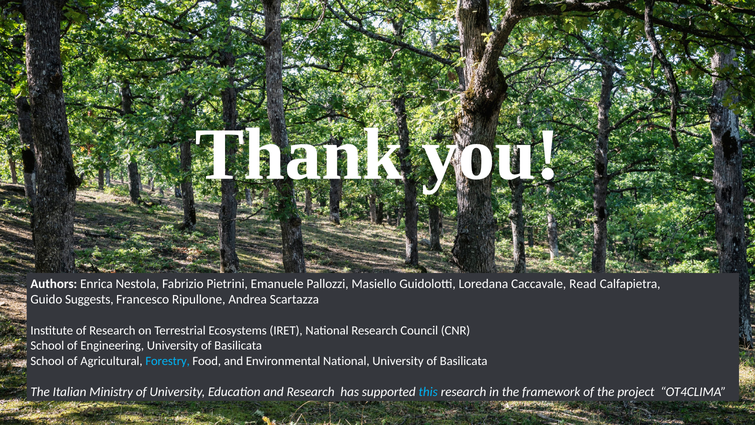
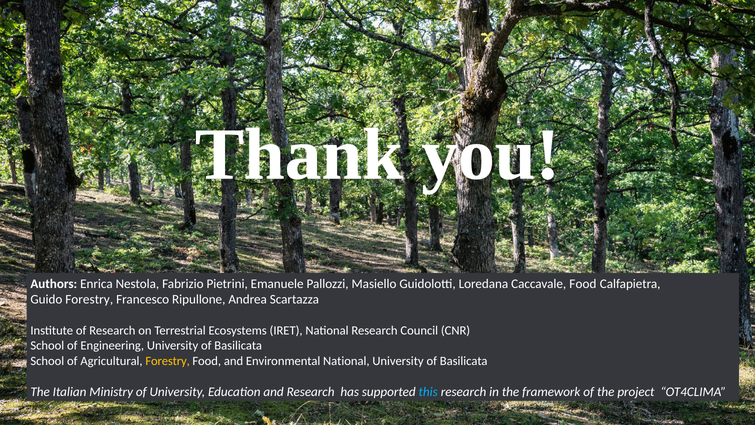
Caccavale Read: Read -> Food (583, 284)
Guido Suggests: Suggests -> Forestry (89, 299)
Forestry colour: light blue -> yellow (168, 361)
